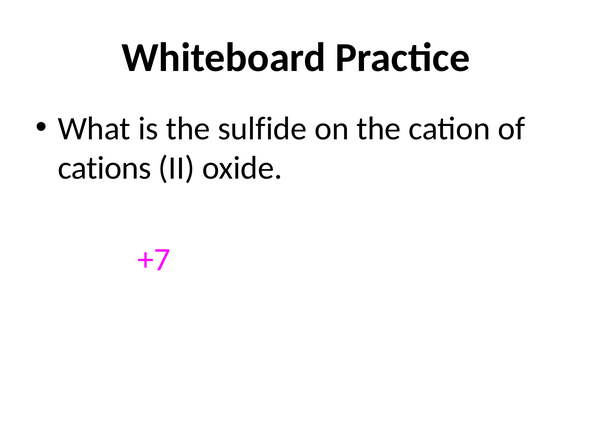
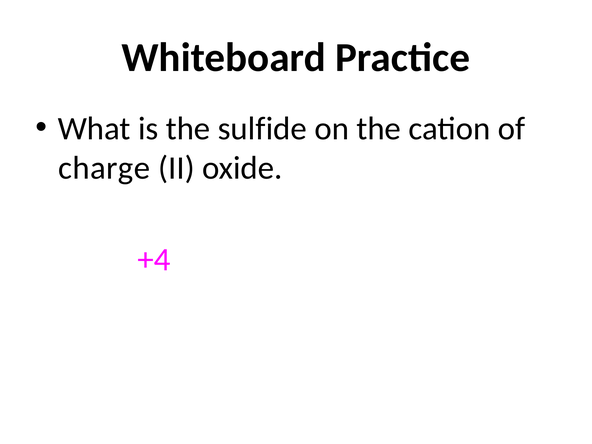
cations: cations -> charge (104, 168)
+7: +7 -> +4 (154, 259)
